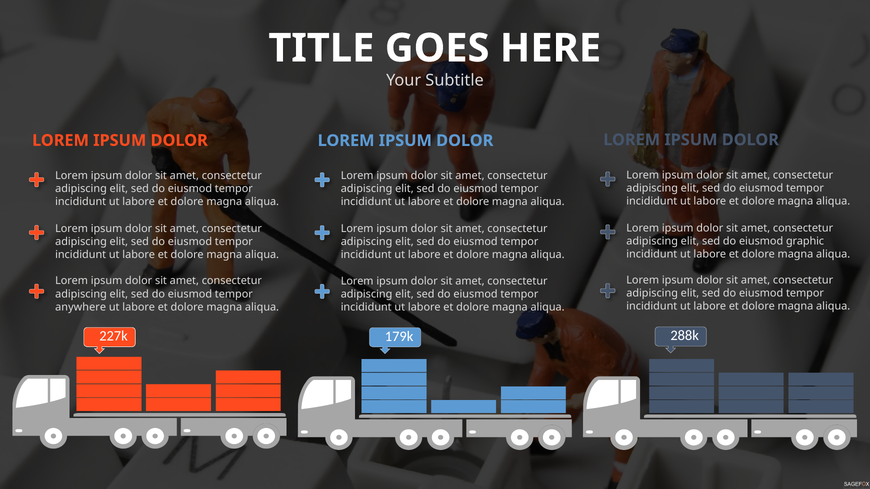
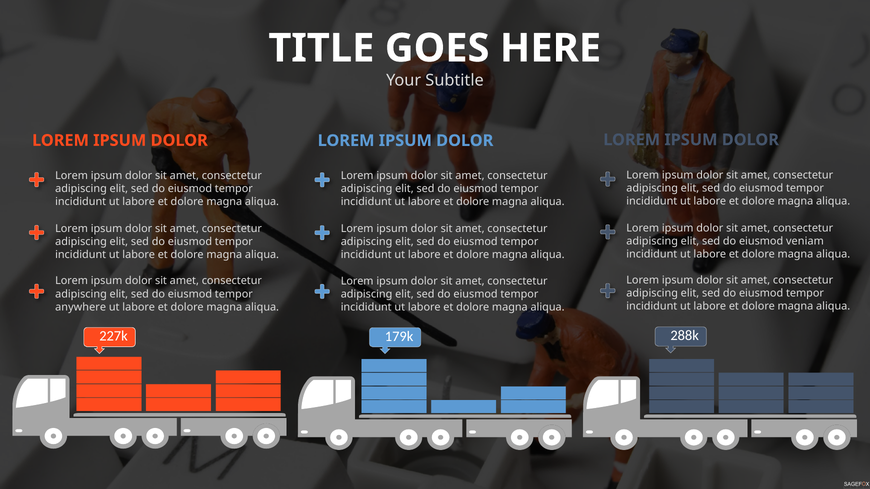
graphic: graphic -> veniam (805, 241)
